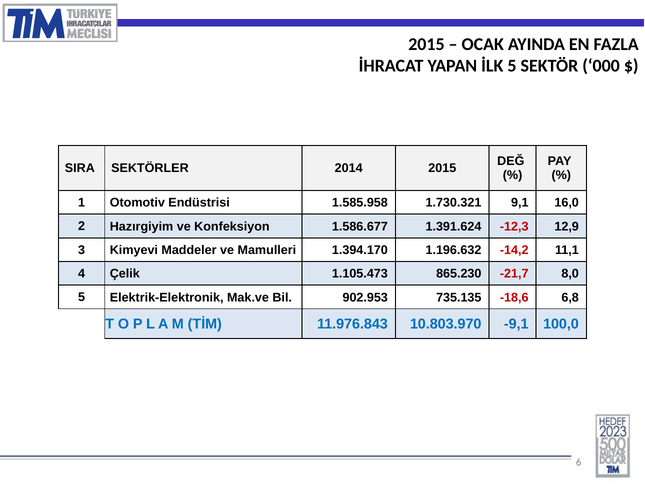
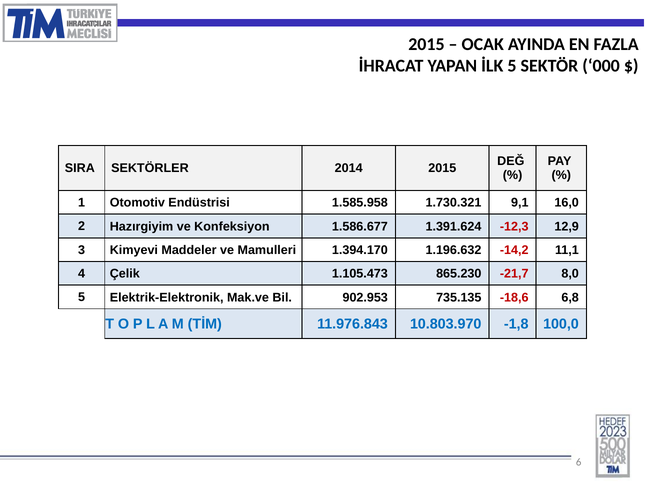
-9,1: -9,1 -> -1,8 (516, 324)
